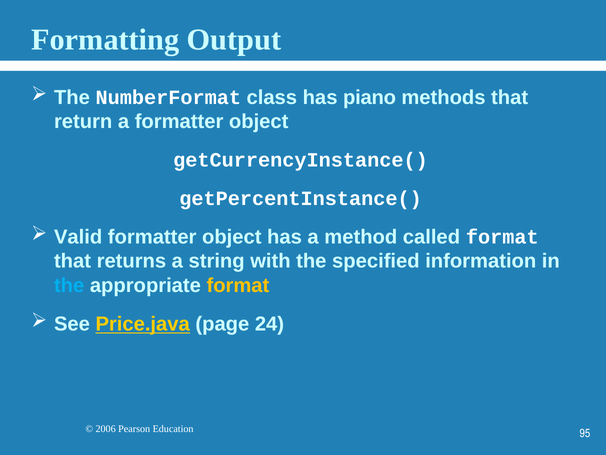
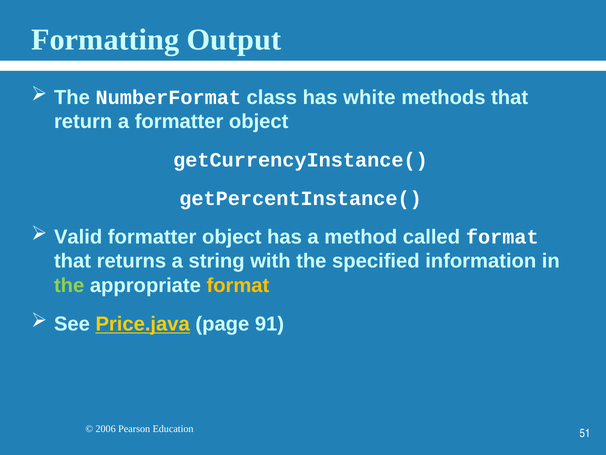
piano: piano -> white (369, 97)
the colour: light blue -> light green (69, 285)
24: 24 -> 91 (269, 324)
95: 95 -> 51 (585, 433)
